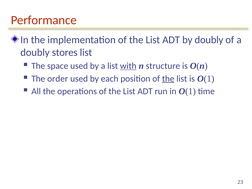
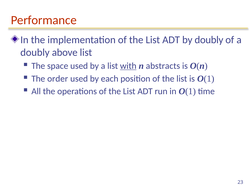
stores: stores -> above (65, 52)
structure: structure -> abstracts (163, 66)
the underline: present -> none (168, 79)
